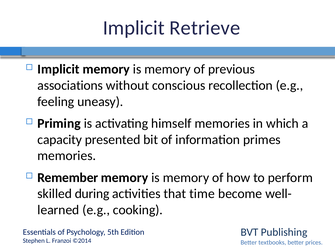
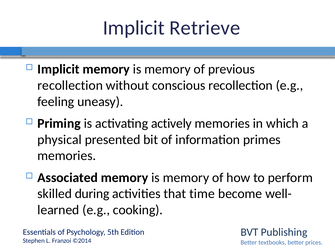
associations: associations -> recollection (70, 86)
himself: himself -> actively (171, 124)
capacity: capacity -> physical (60, 140)
Remember: Remember -> Associated (68, 178)
